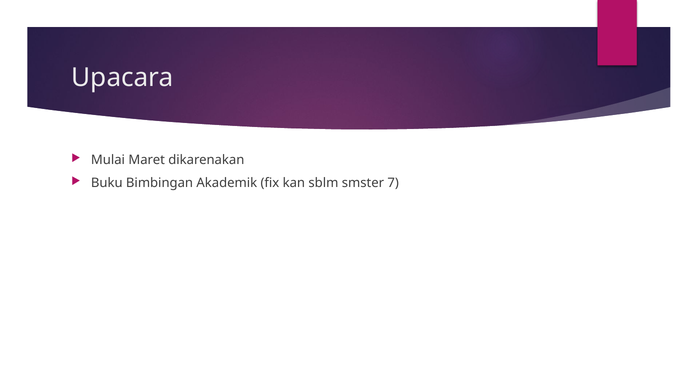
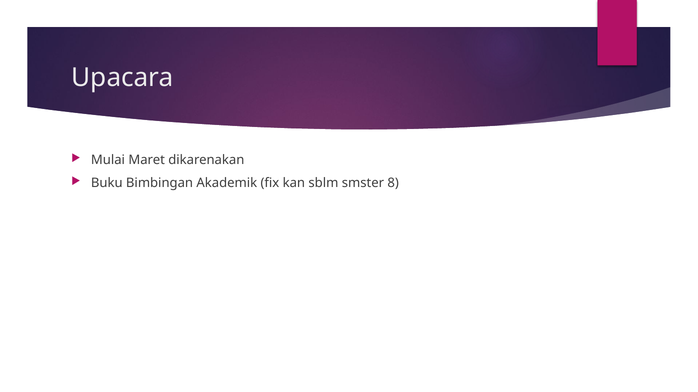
7: 7 -> 8 (393, 183)
